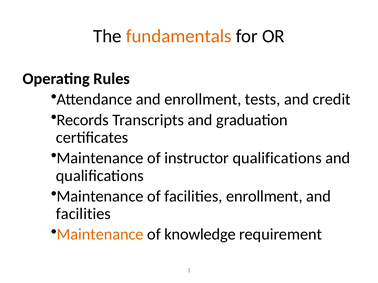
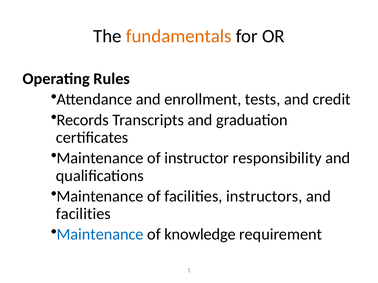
instructor qualifications: qualifications -> responsibility (277, 158)
facilities enrollment: enrollment -> instructors (264, 197)
Maintenance colour: orange -> blue (100, 235)
